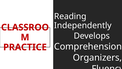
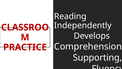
Organizers: Organizers -> Supporting (97, 57)
